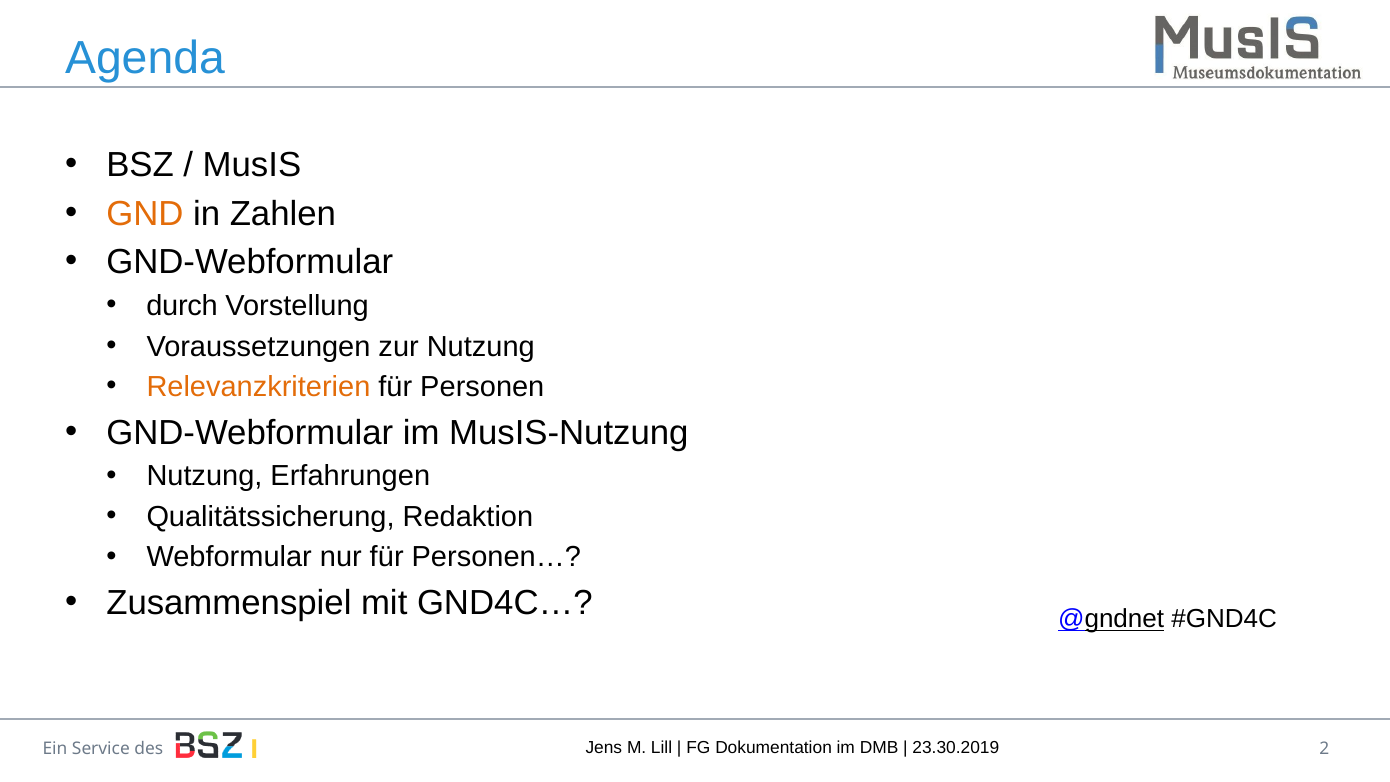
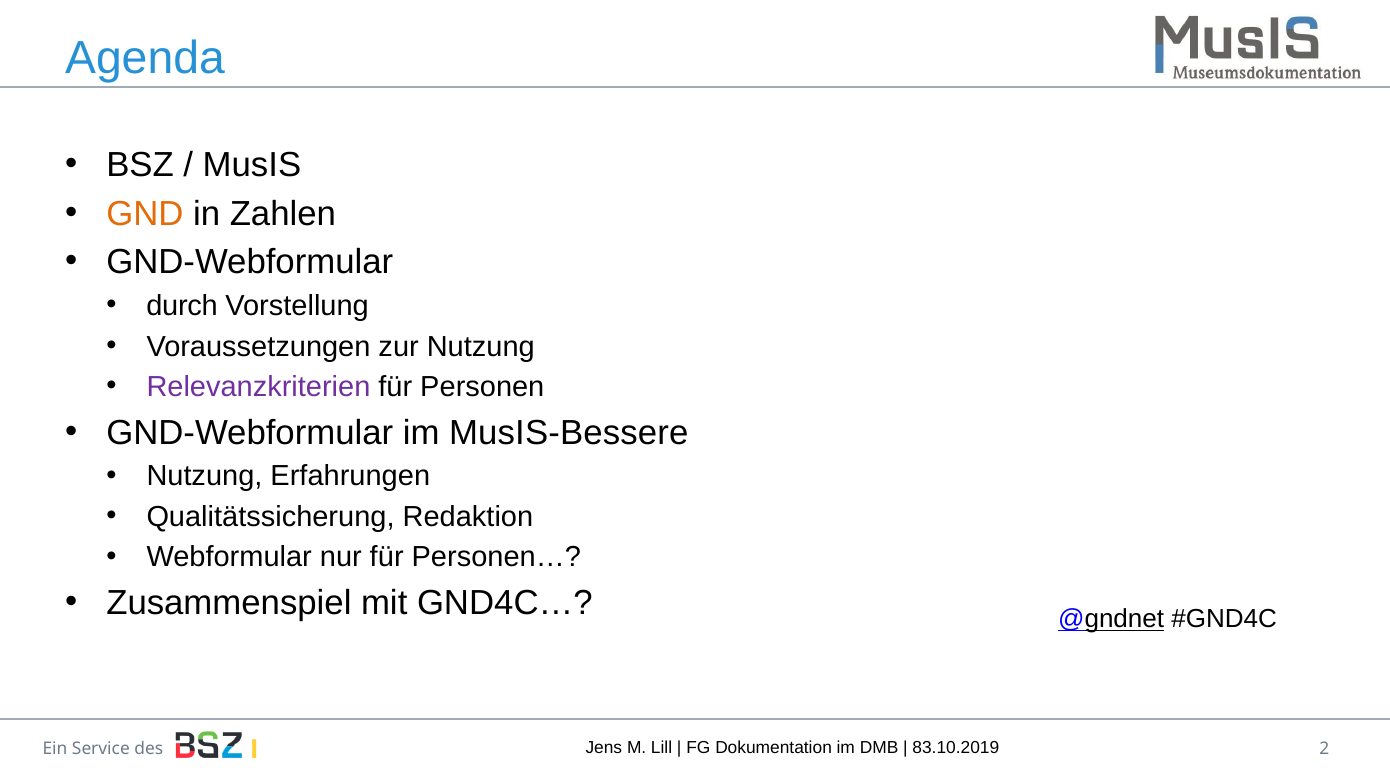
Relevanzkriterien colour: orange -> purple (258, 387)
MusIS-Nutzung: MusIS-Nutzung -> MusIS-Bessere (569, 433)
23.30.2019: 23.30.2019 -> 83.10.2019 (956, 748)
